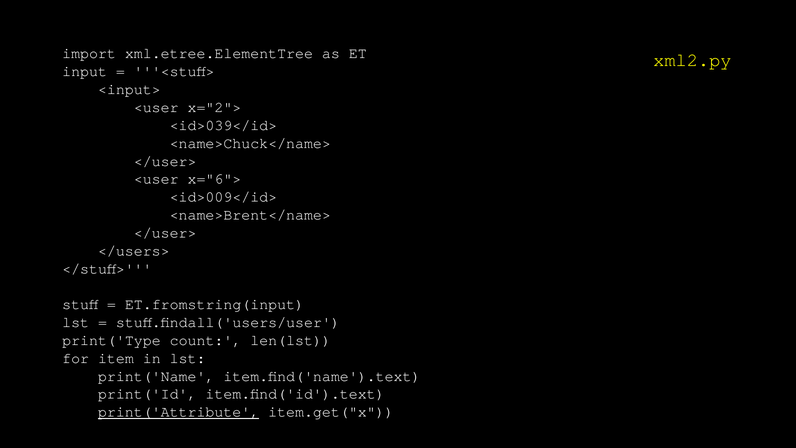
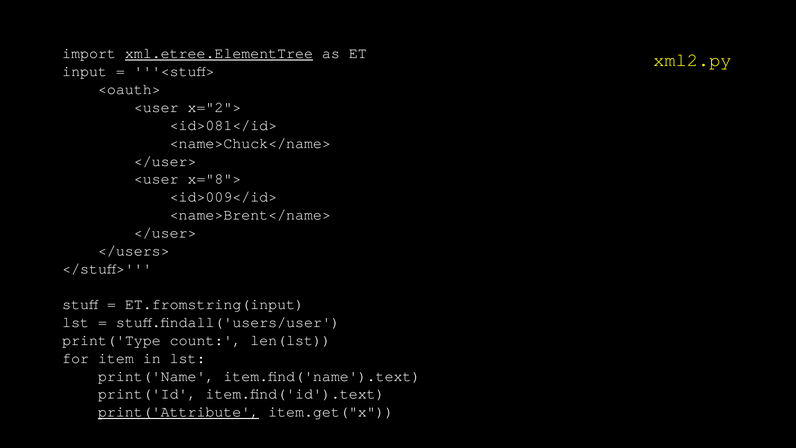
xml.etree.ElementTree underline: none -> present (219, 54)
<input>: <input> -> <oauth> (129, 89)
<id>039</id>: <id>039</id> -> <id>081</id> (223, 125)
x="6">: x="6"> -> x="8"> (214, 179)
